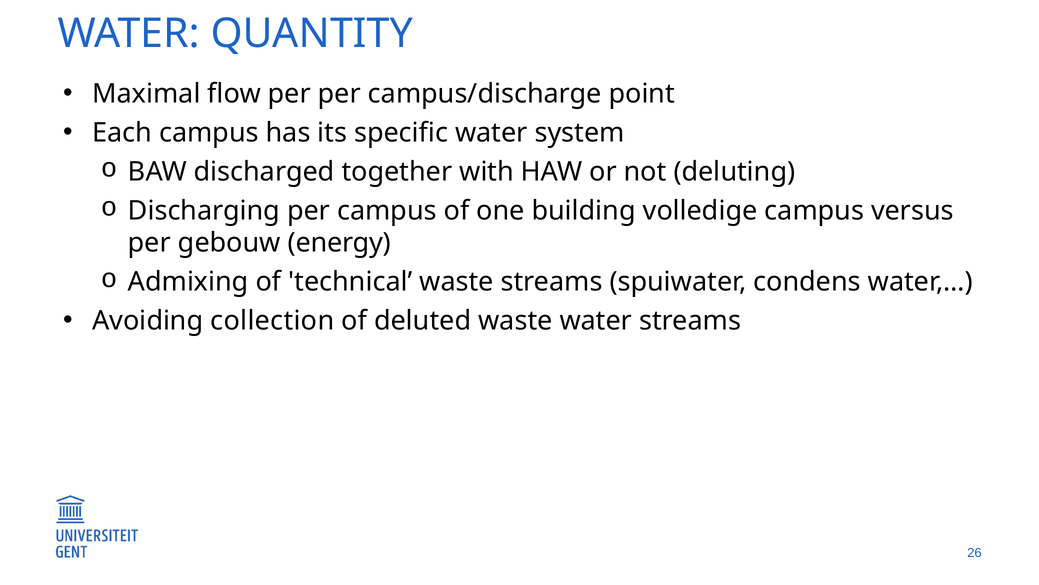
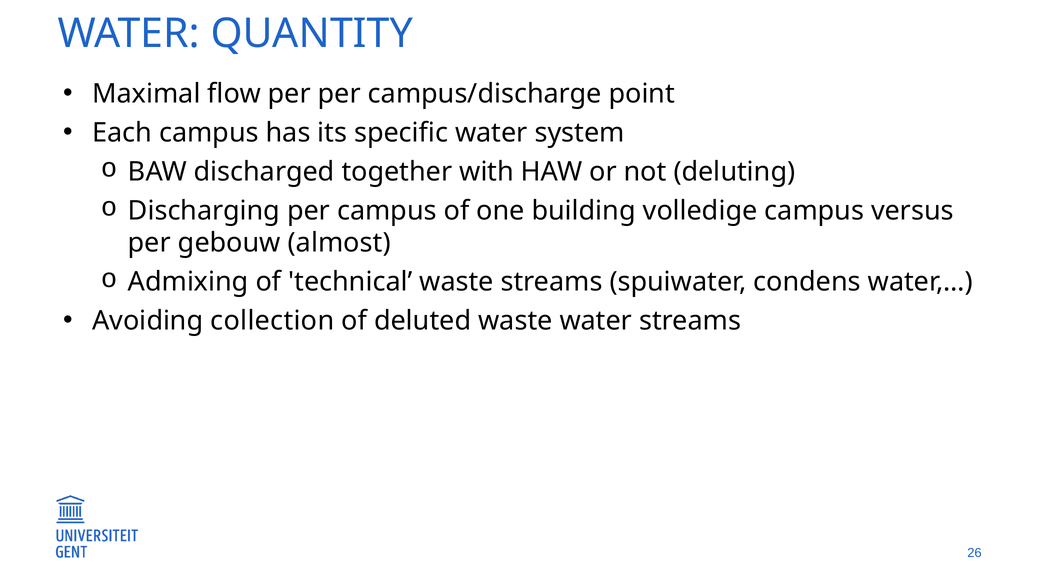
energy: energy -> almost (339, 243)
